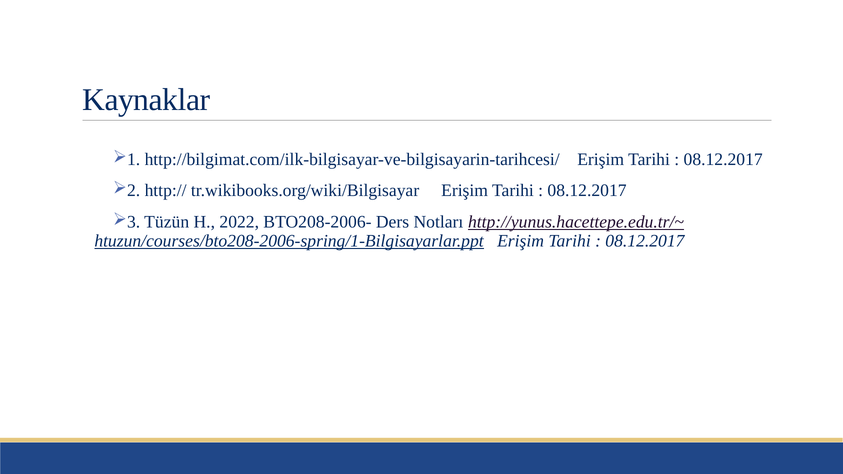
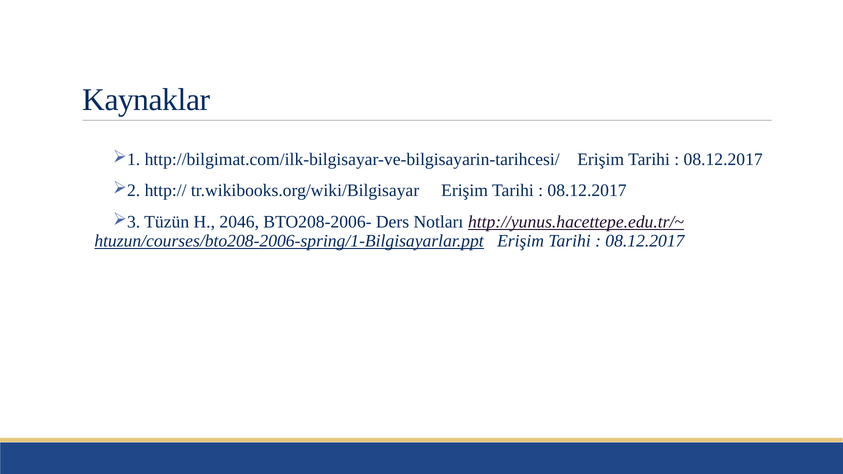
2022: 2022 -> 2046 (239, 222)
